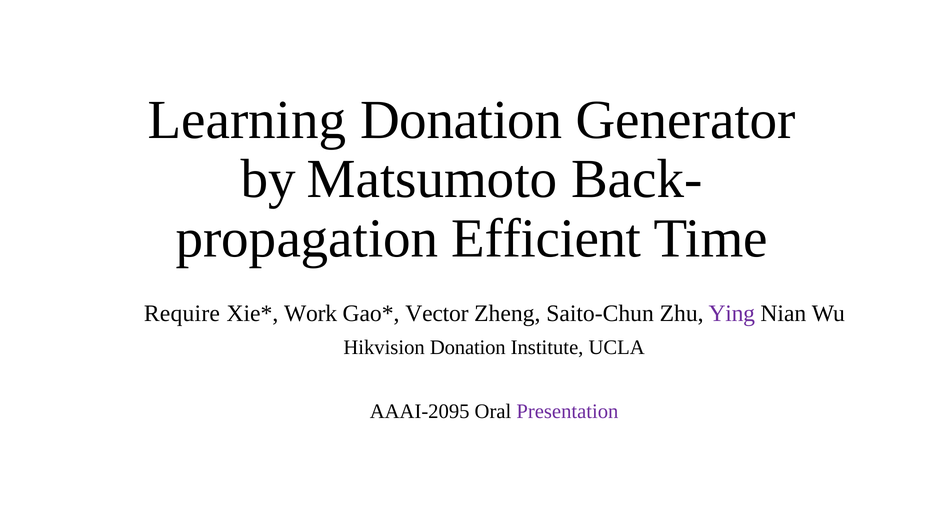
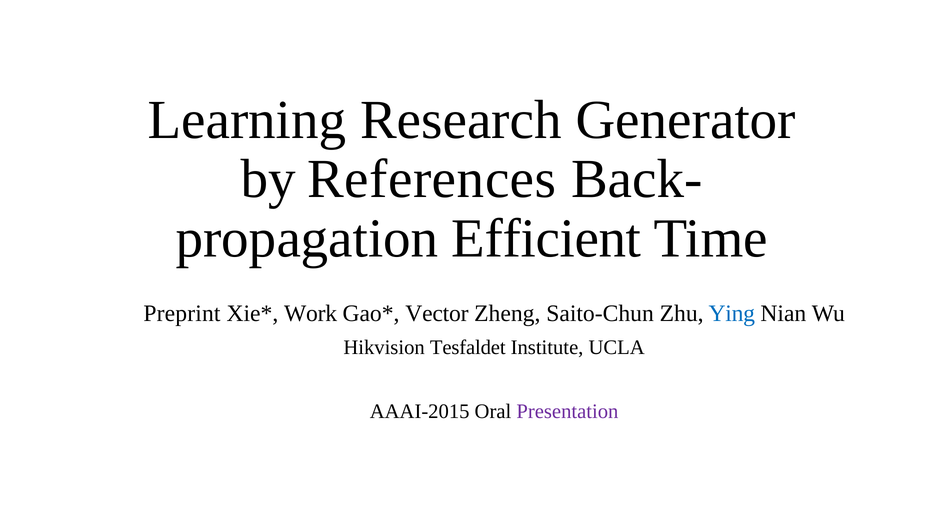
Learning Donation: Donation -> Research (461, 120)
Matsumoto: Matsumoto -> References (432, 179)
Require: Require -> Preprint (182, 314)
Ying colour: purple -> blue (732, 314)
Hikvision Donation: Donation -> Tesfaldet (468, 347)
AAAI-2095: AAAI-2095 -> AAAI-2015 (420, 412)
